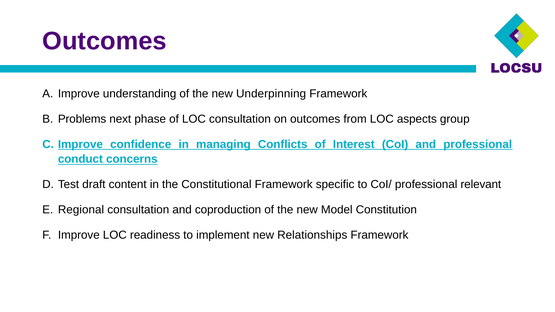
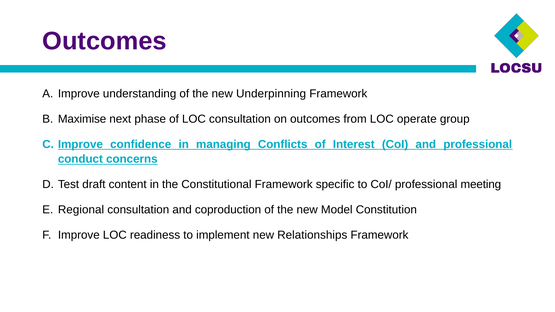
Problems: Problems -> Maximise (82, 119)
aspects: aspects -> operate (417, 119)
relevant: relevant -> meeting (481, 185)
